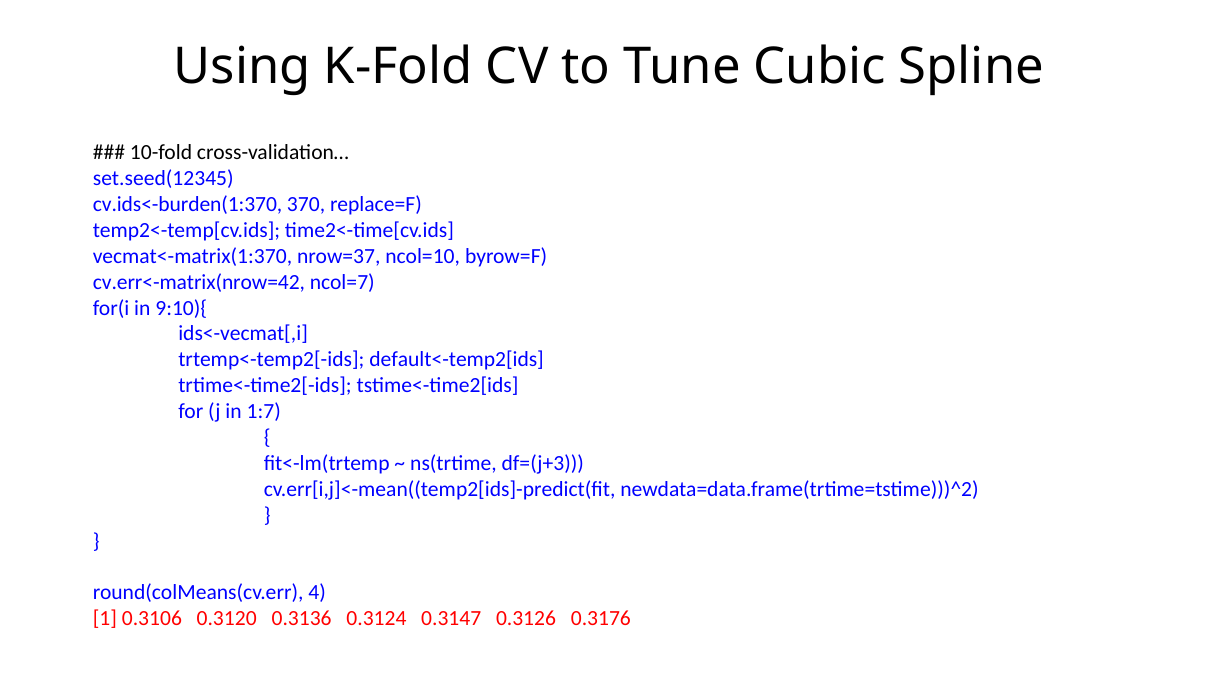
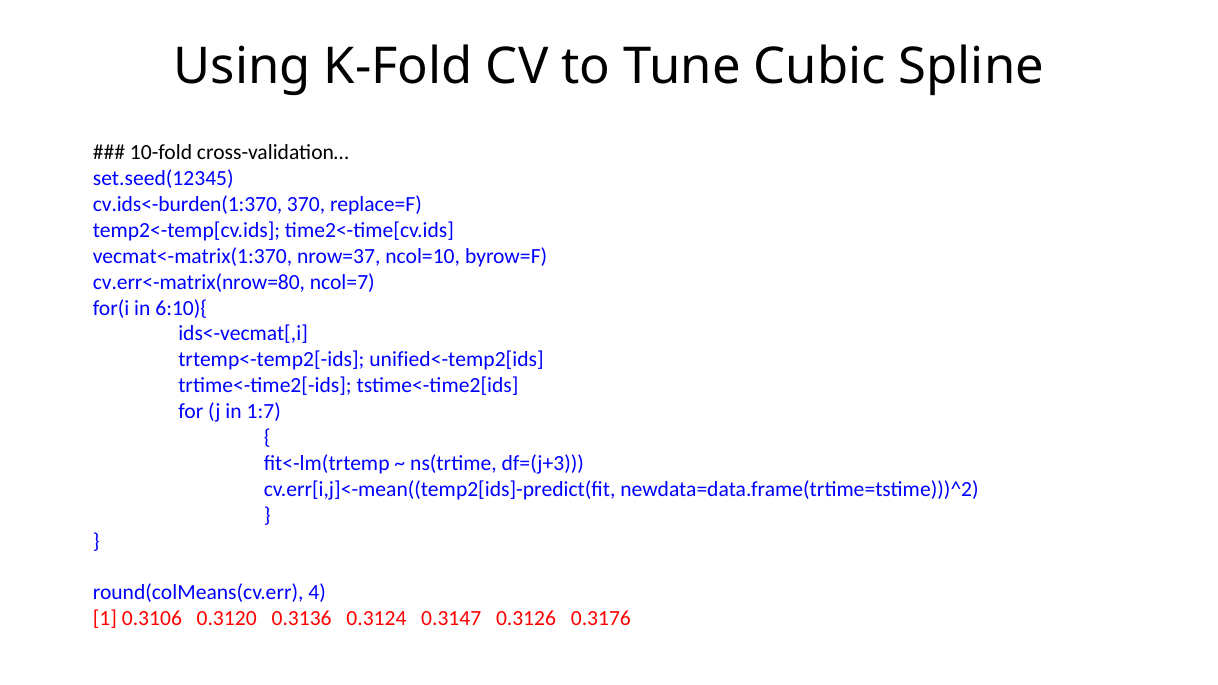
cv.err<-matrix(nrow=42: cv.err<-matrix(nrow=42 -> cv.err<-matrix(nrow=80 (199, 282)
9:10){: 9:10){ -> 6:10){ (181, 308)
default<-temp2[ids: default<-temp2[ids -> unified<-temp2[ids (457, 360)
